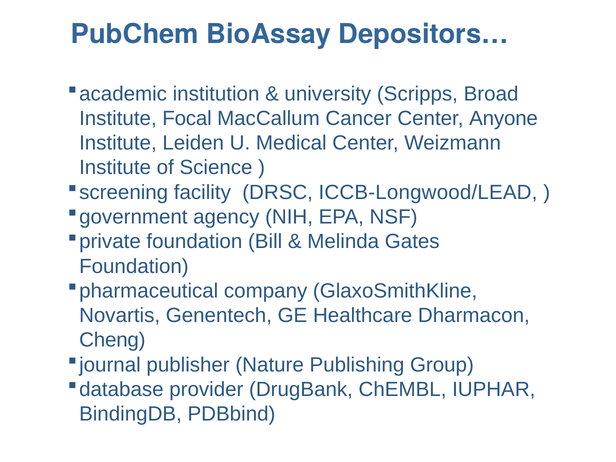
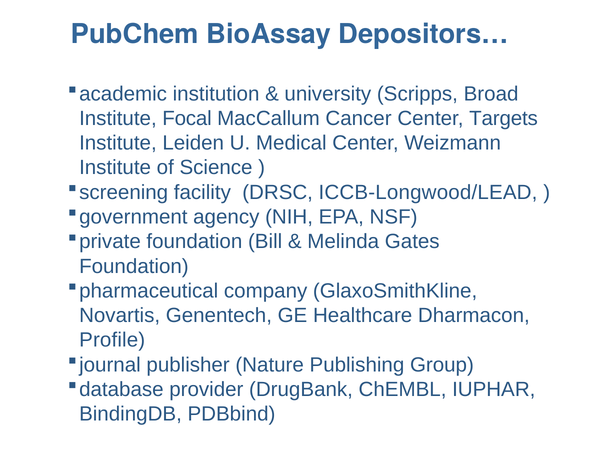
Anyone: Anyone -> Targets (504, 118)
Cheng: Cheng -> Profile (112, 340)
